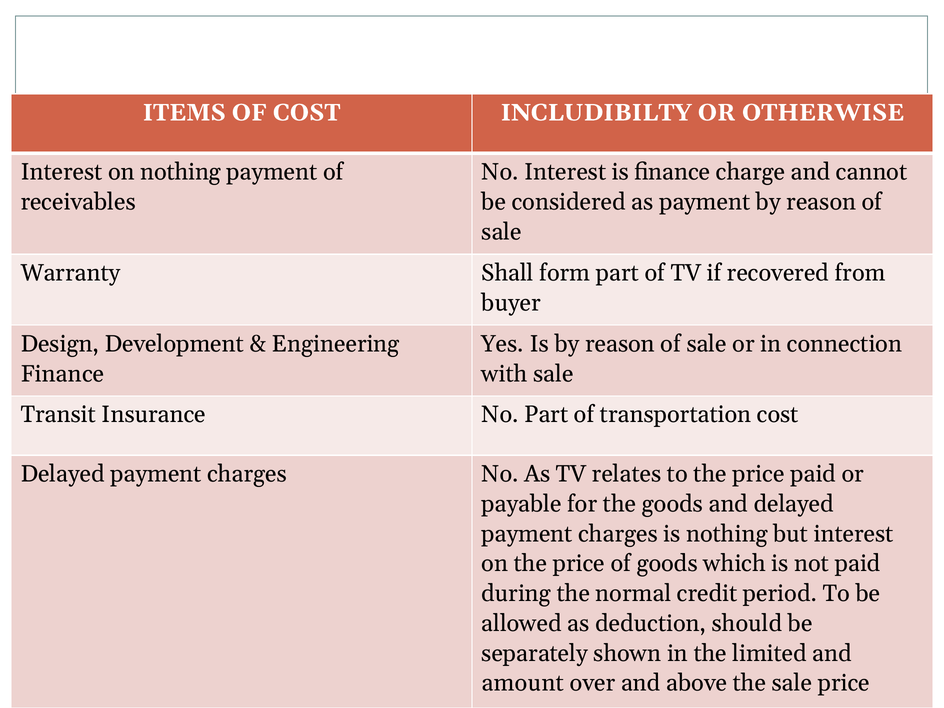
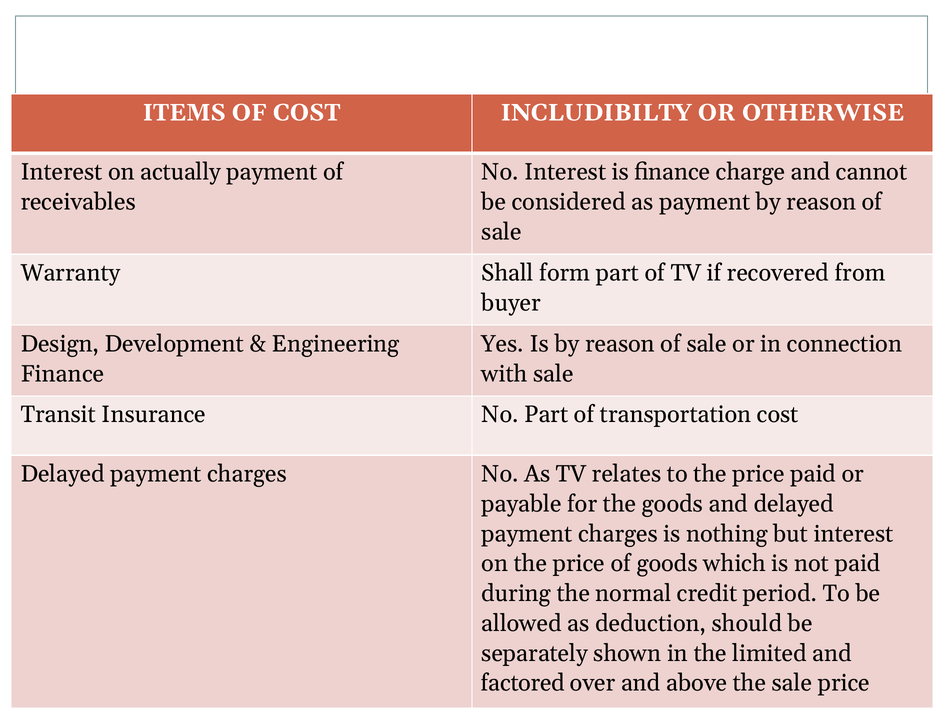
on nothing: nothing -> actually (181, 172)
amount: amount -> factored (523, 683)
